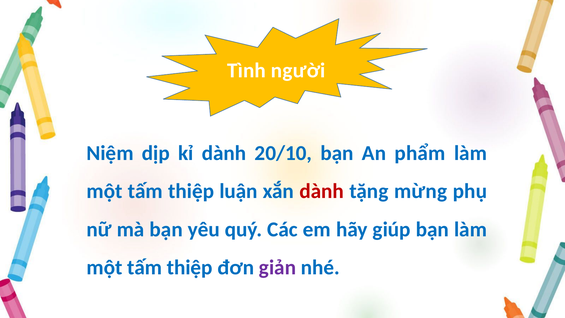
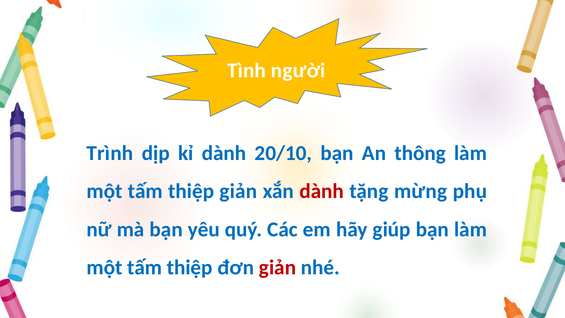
Niệm: Niệm -> Trình (110, 153)
phẩm: phẩm -> thông (420, 153)
thiệp luận: luận -> giản (238, 191)
giản colour: purple -> red (278, 267)
